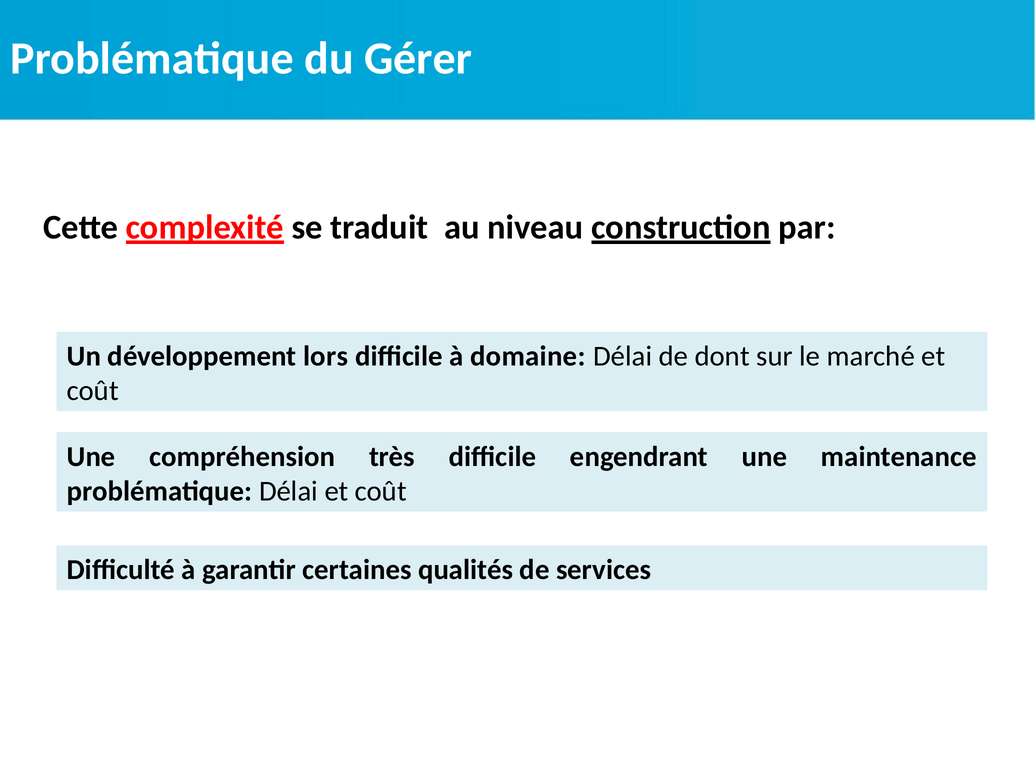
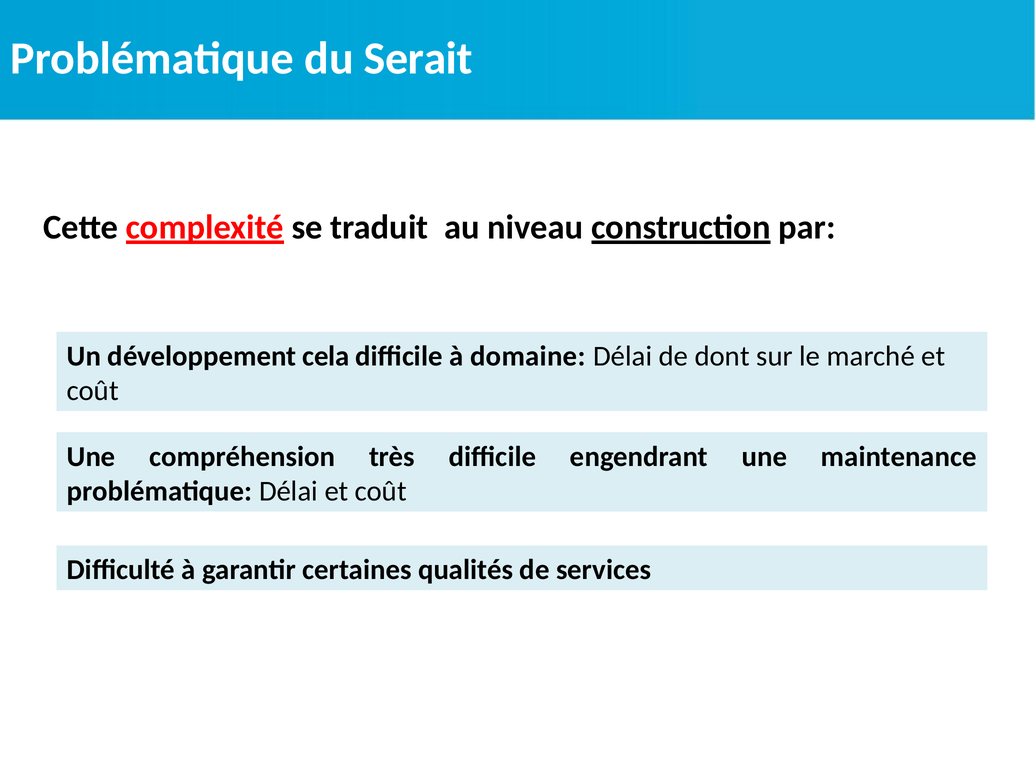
Gérer: Gérer -> Serait (418, 59)
lors: lors -> cela (326, 356)
